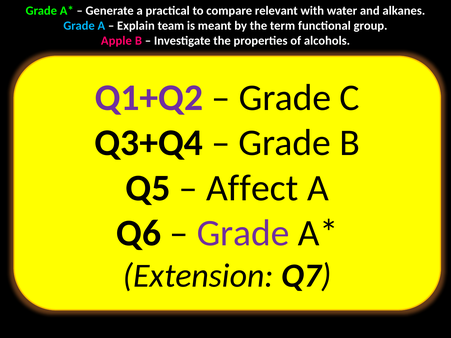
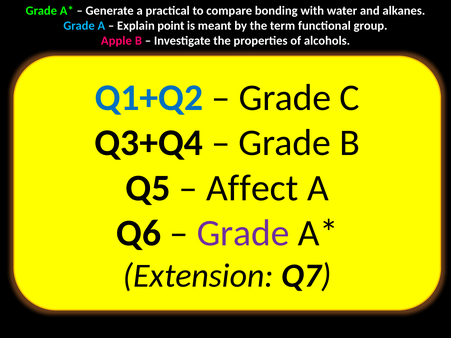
relevant: relevant -> bonding (276, 11)
team: team -> point (171, 26)
Q1+Q2 colour: purple -> blue (149, 98)
